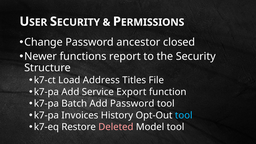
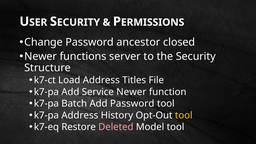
report: report -> server (125, 56)
Service Export: Export -> Newer (131, 92)
k7-pa Invoices: Invoices -> Address (80, 115)
tool colour: light blue -> yellow (184, 115)
